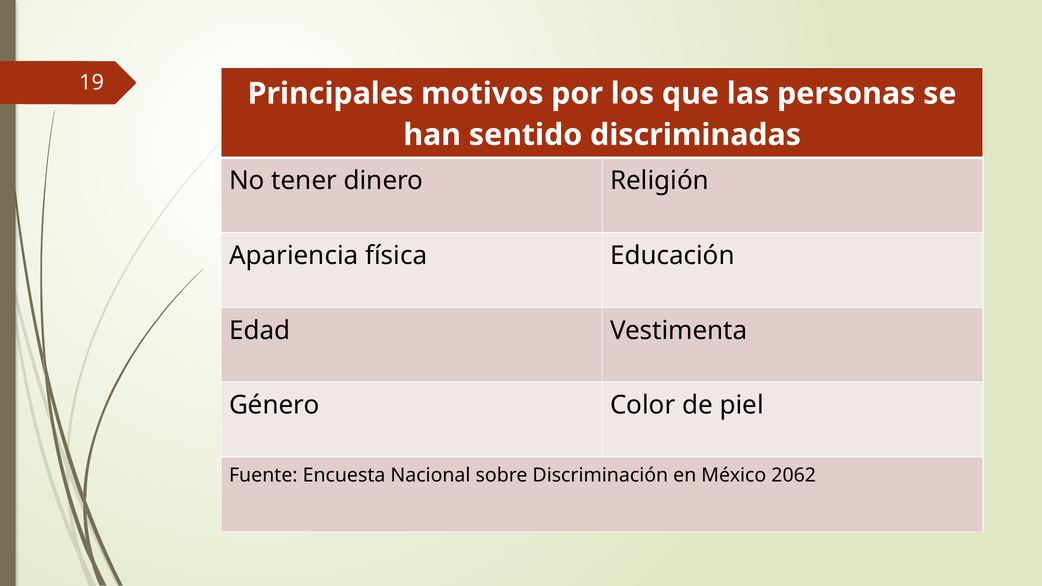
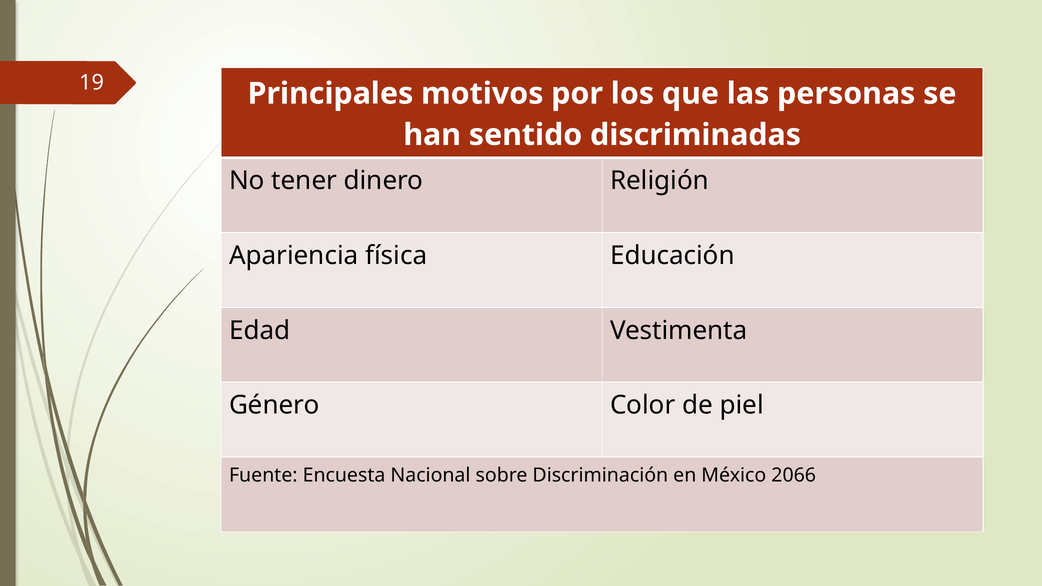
2062: 2062 -> 2066 (794, 475)
